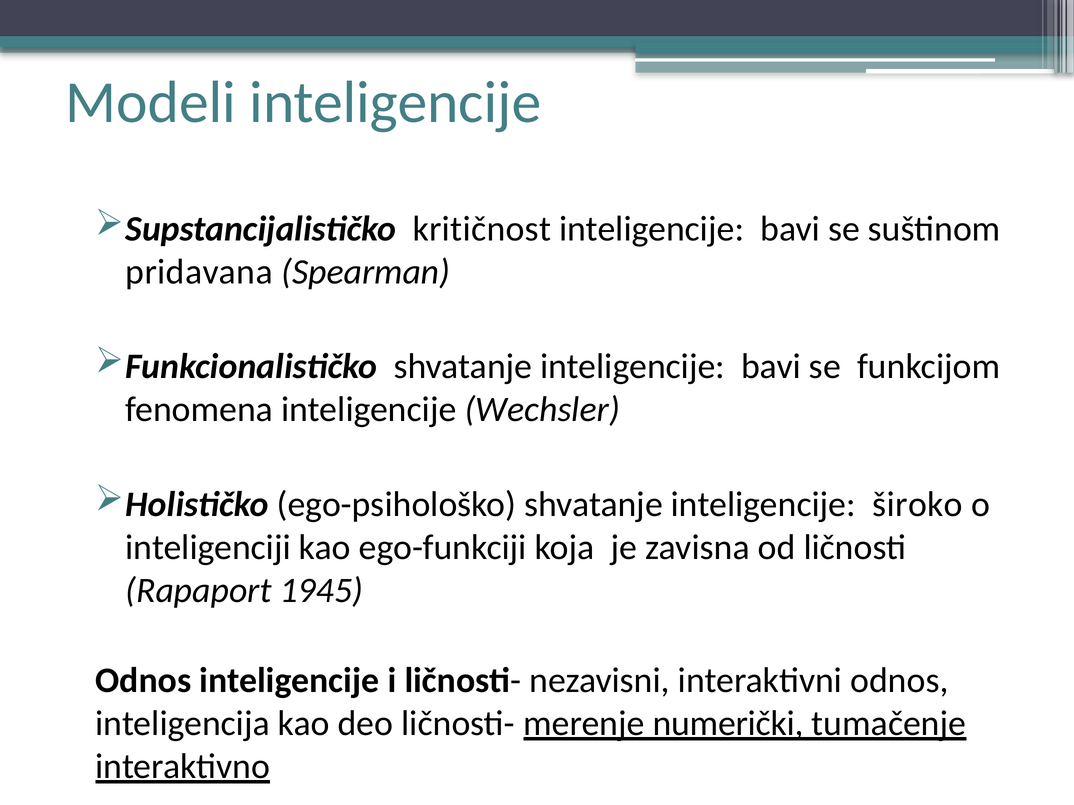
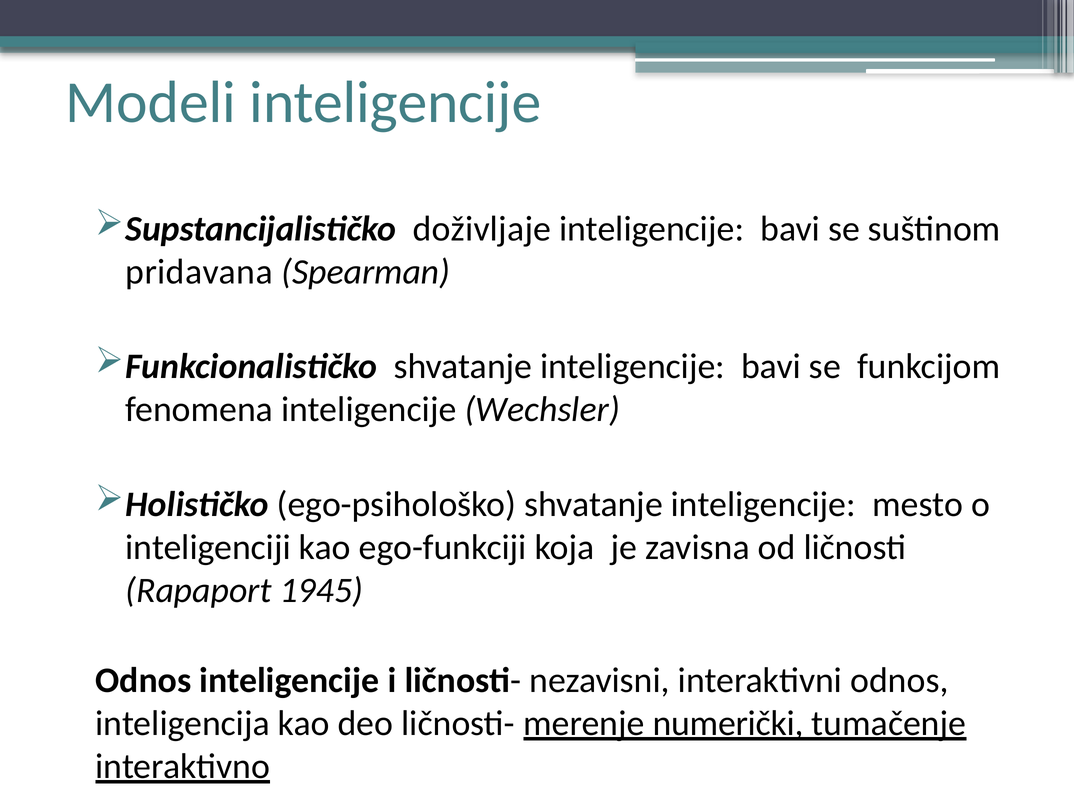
kritičnost: kritičnost -> doživljaje (482, 229)
široko: široko -> mesto (918, 505)
